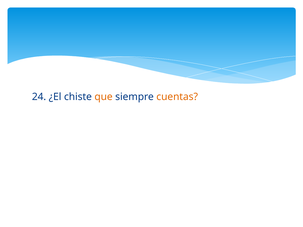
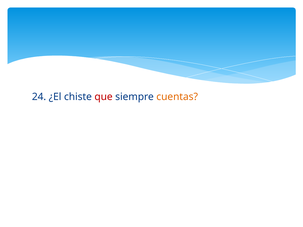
que colour: orange -> red (104, 97)
